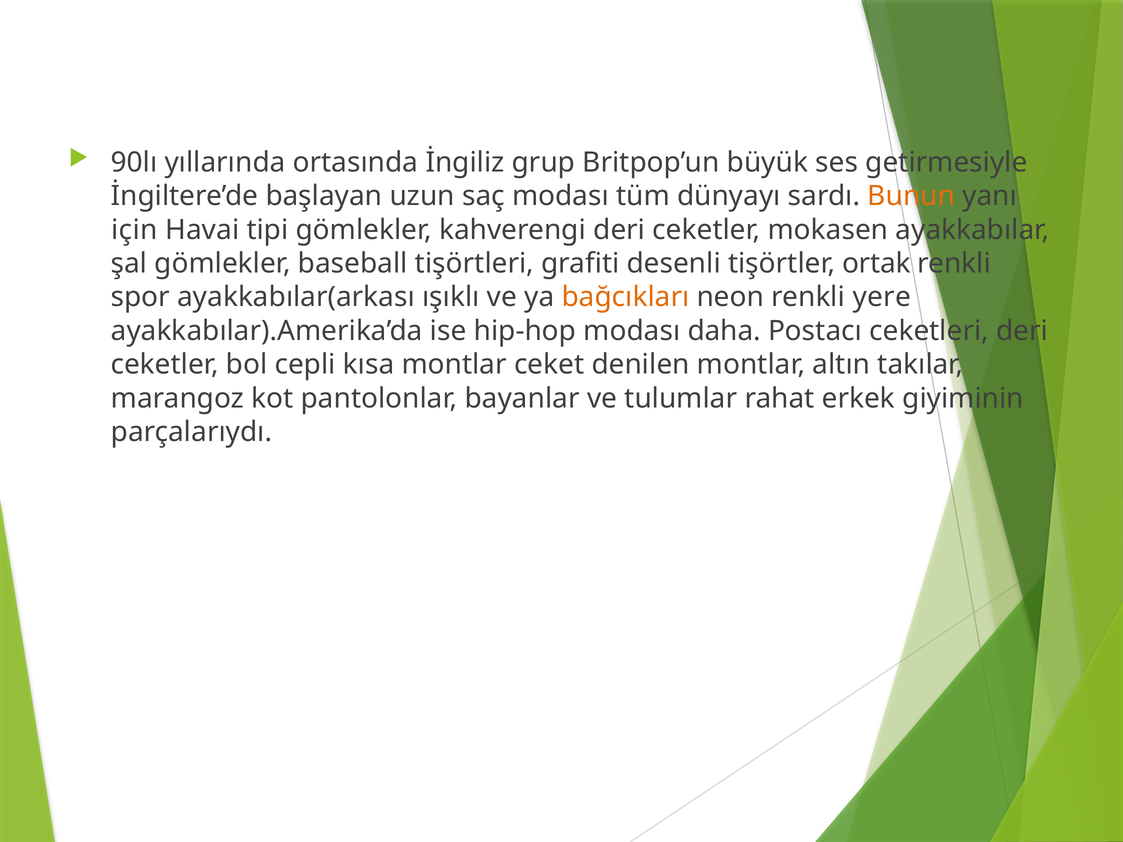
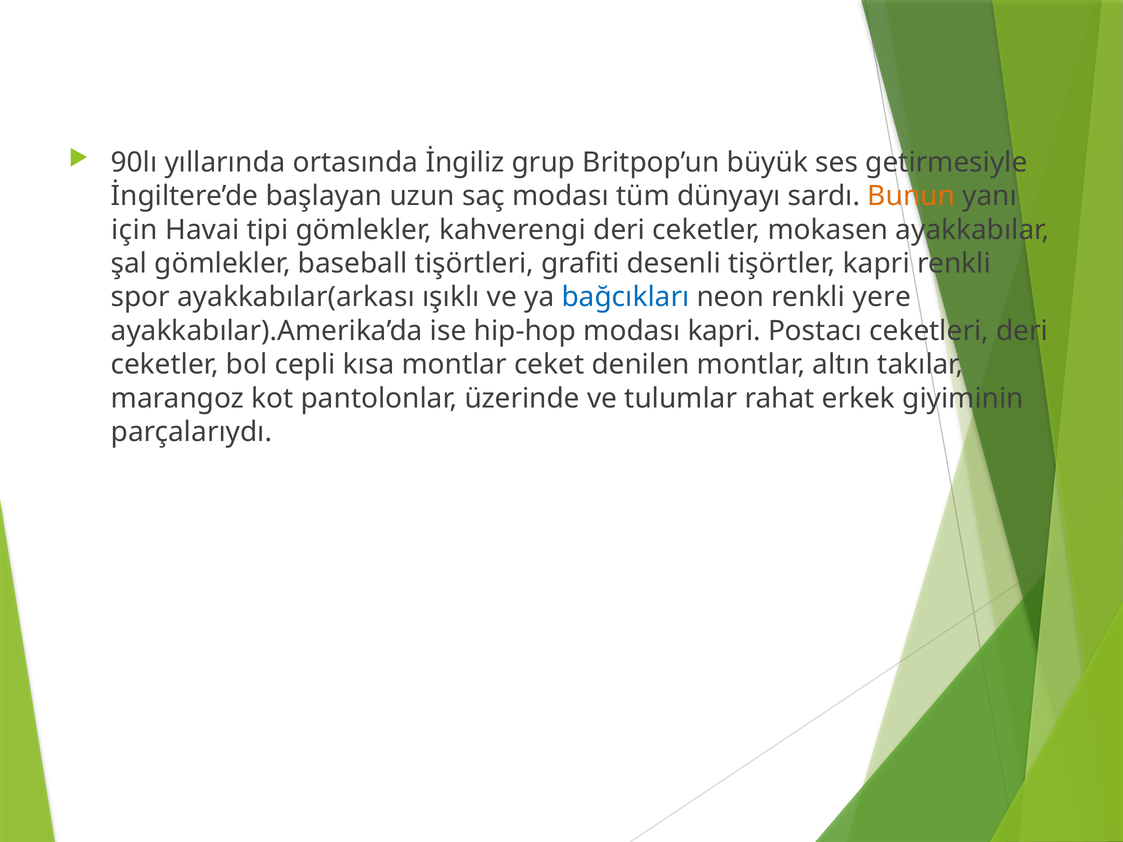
tişörtler ortak: ortak -> kapri (876, 264)
bağcıkları colour: orange -> blue (625, 297)
modası daha: daha -> kapri (724, 331)
bayanlar: bayanlar -> üzerinde (522, 398)
